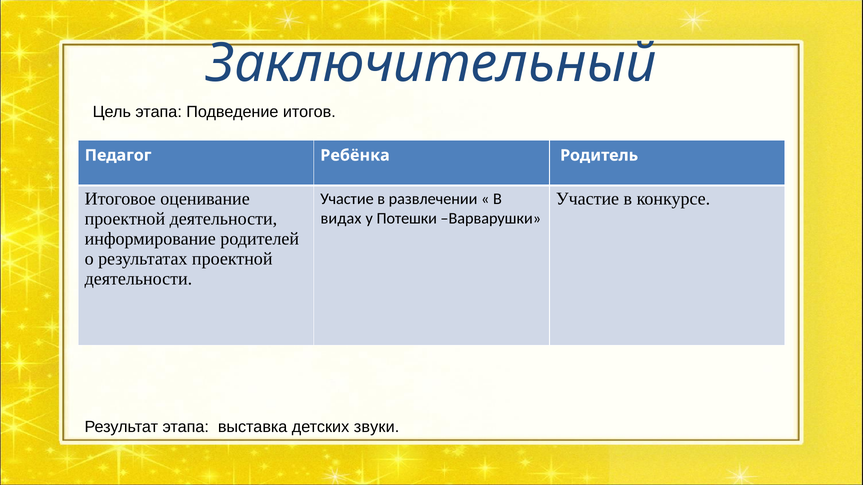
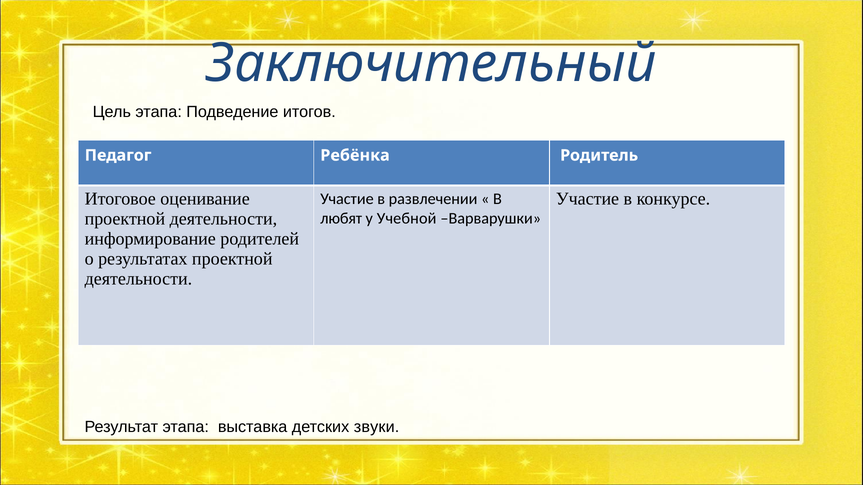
видах: видах -> любят (341, 219)
Потешки: Потешки -> Учебной (407, 219)
